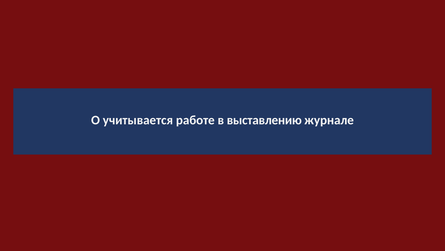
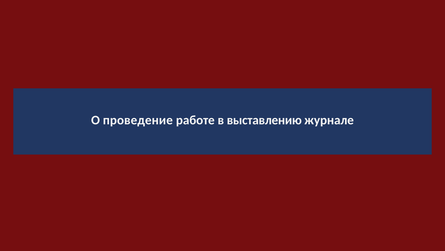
учитывается: учитывается -> проведение (138, 120)
